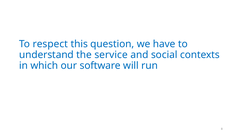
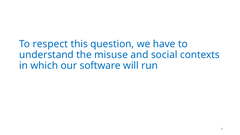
service: service -> misuse (111, 55)
